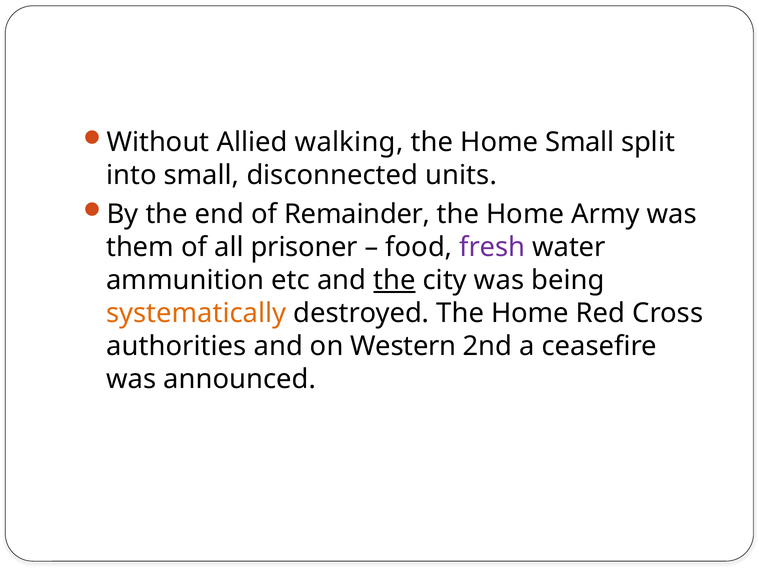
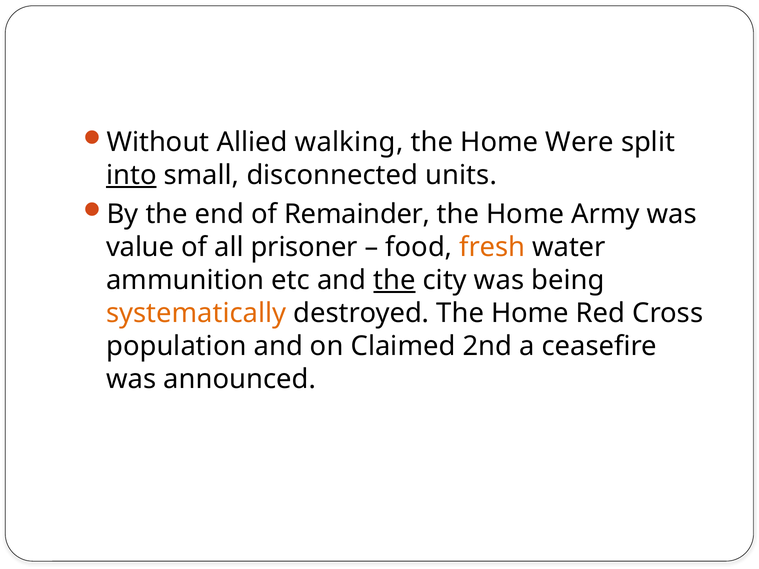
Home Small: Small -> Were (580, 142)
into underline: none -> present (131, 175)
them: them -> value (140, 247)
fresh colour: purple -> orange (492, 247)
authorities: authorities -> population (176, 346)
Western: Western -> Claimed (403, 346)
